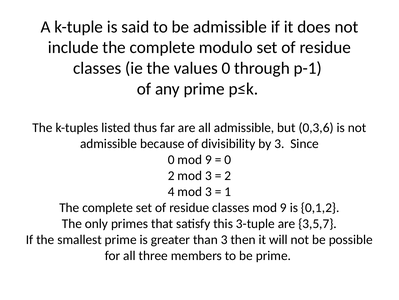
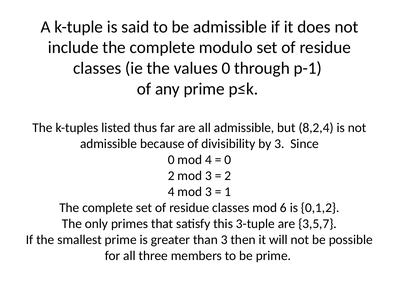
0,3,6: 0,3,6 -> 8,2,4 (316, 127)
0 mod 9: 9 -> 4 (208, 159)
classes mod 9: 9 -> 6 (283, 207)
